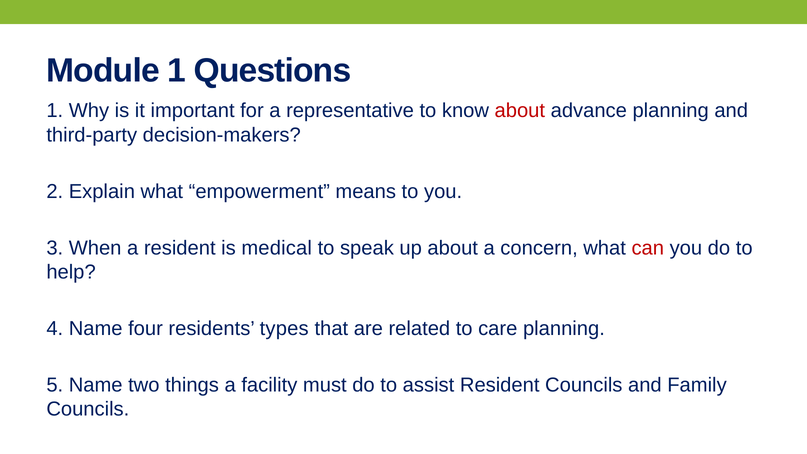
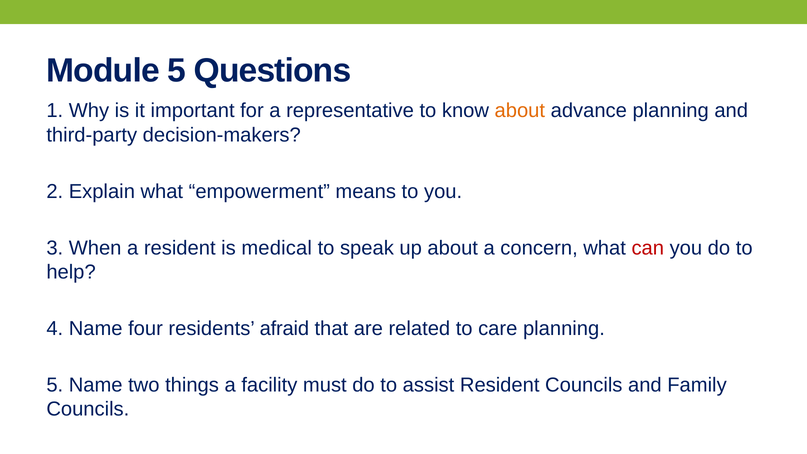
Module 1: 1 -> 5 (177, 70)
about colour: red -> orange (520, 111)
types: types -> afraid (284, 329)
